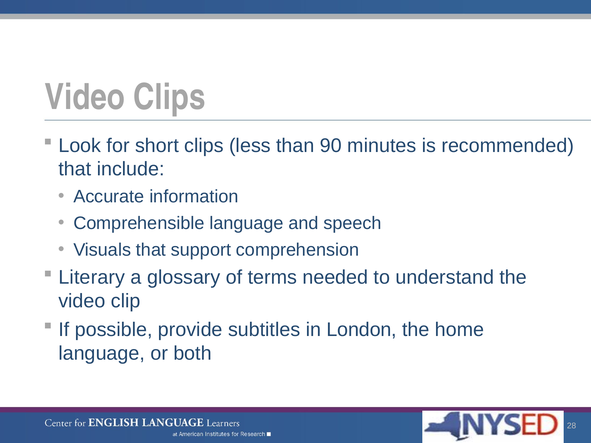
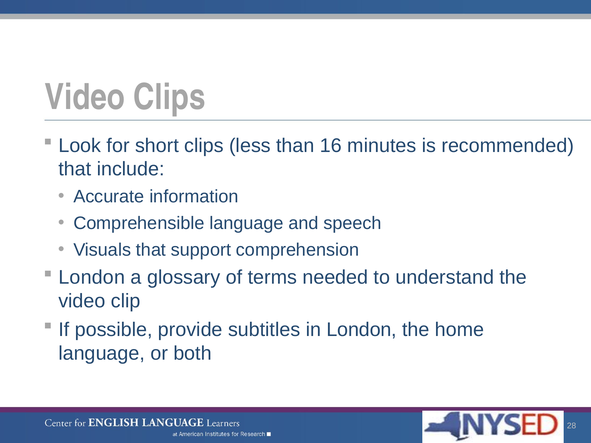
90: 90 -> 16 (331, 146)
Literary: Literary -> London (92, 278)
